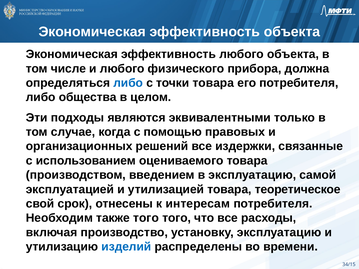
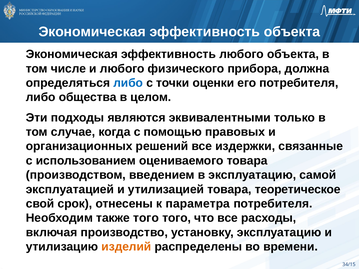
точки товара: товара -> оценки (213, 83)
интересам: интересам -> параметра (198, 204)
изделий colour: blue -> orange (126, 247)
